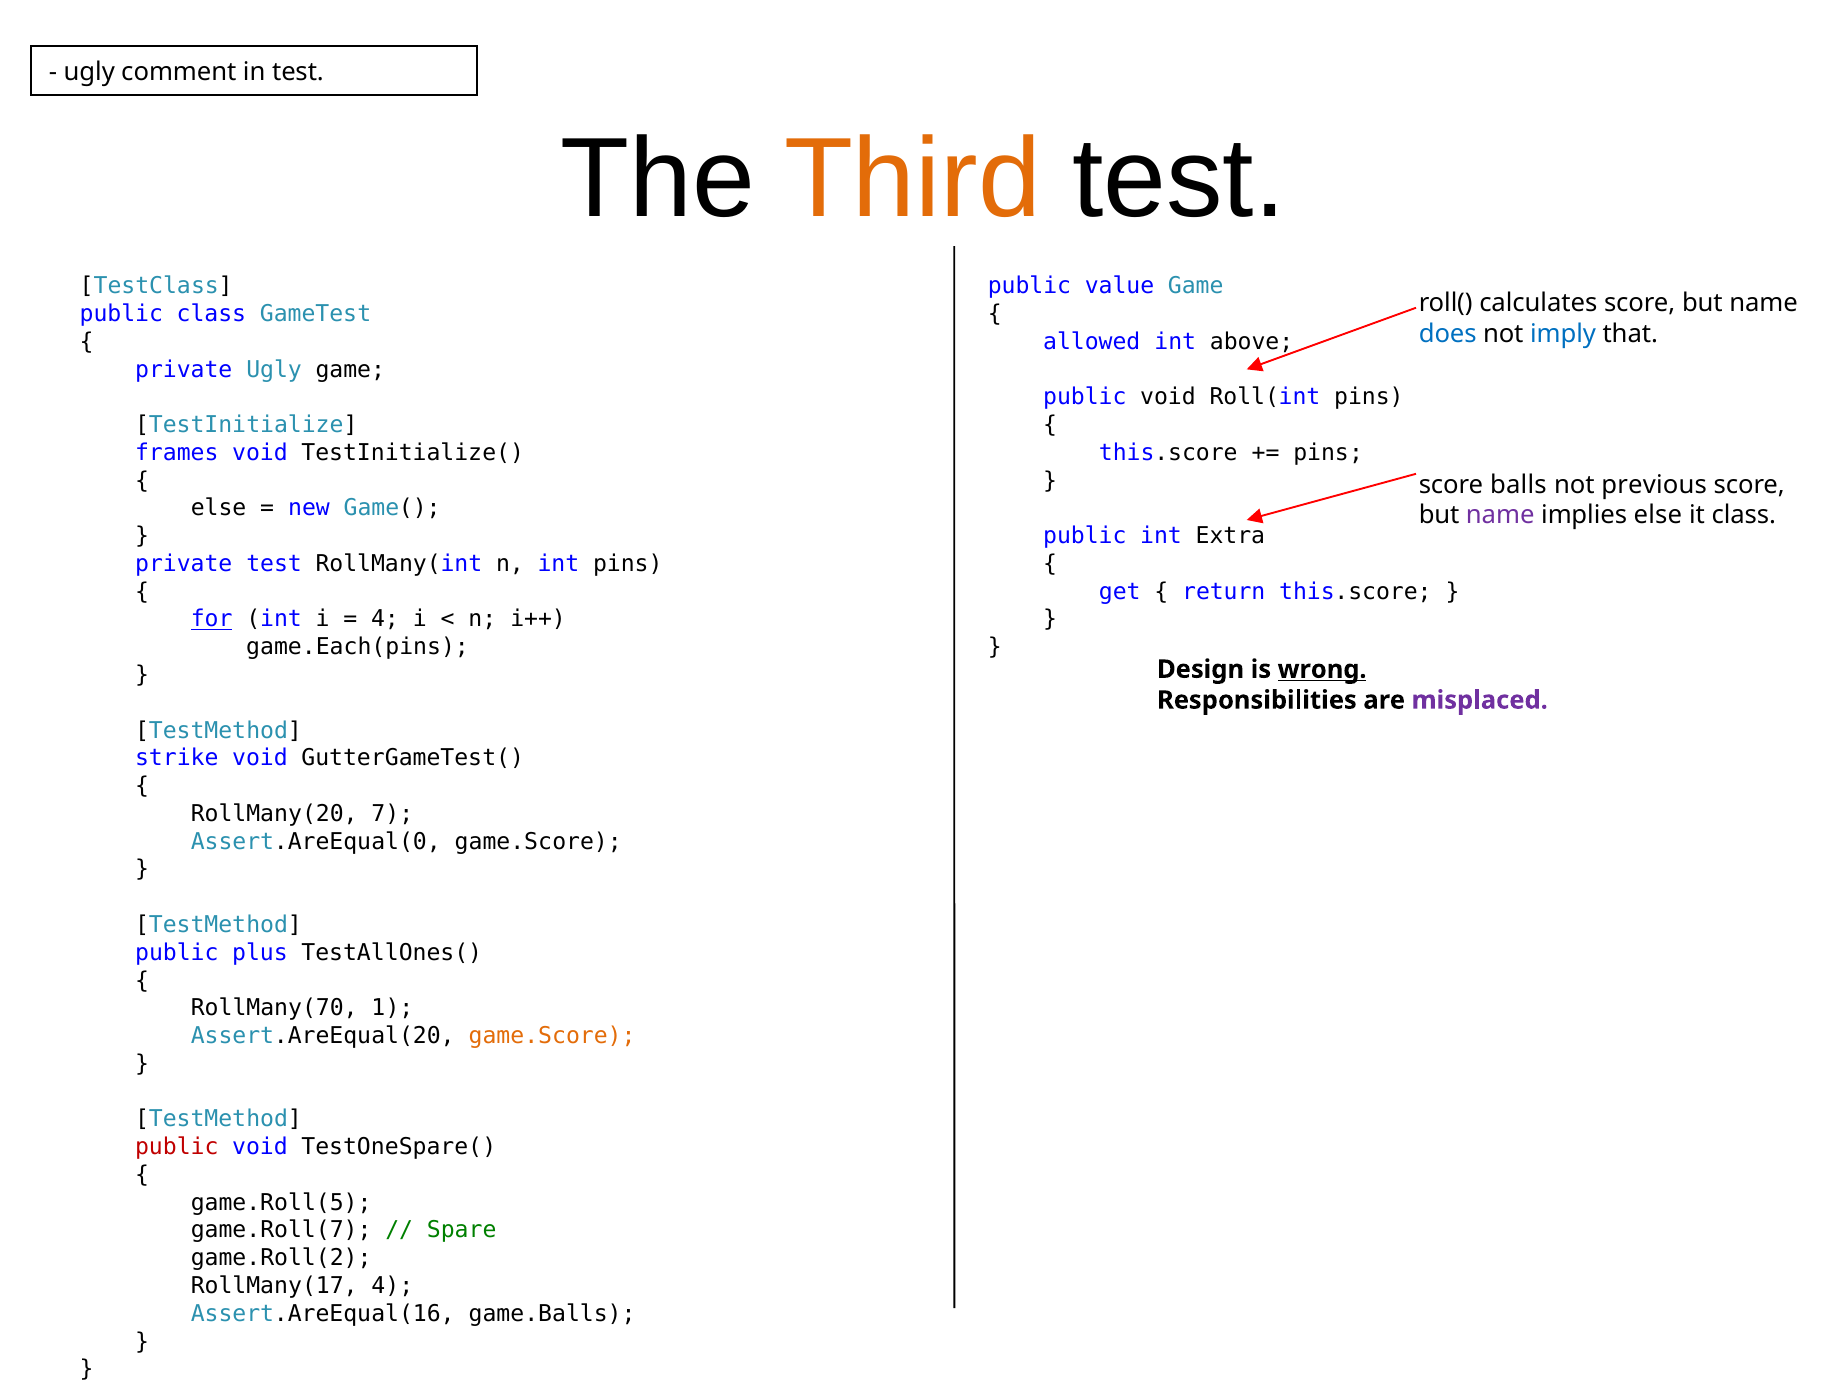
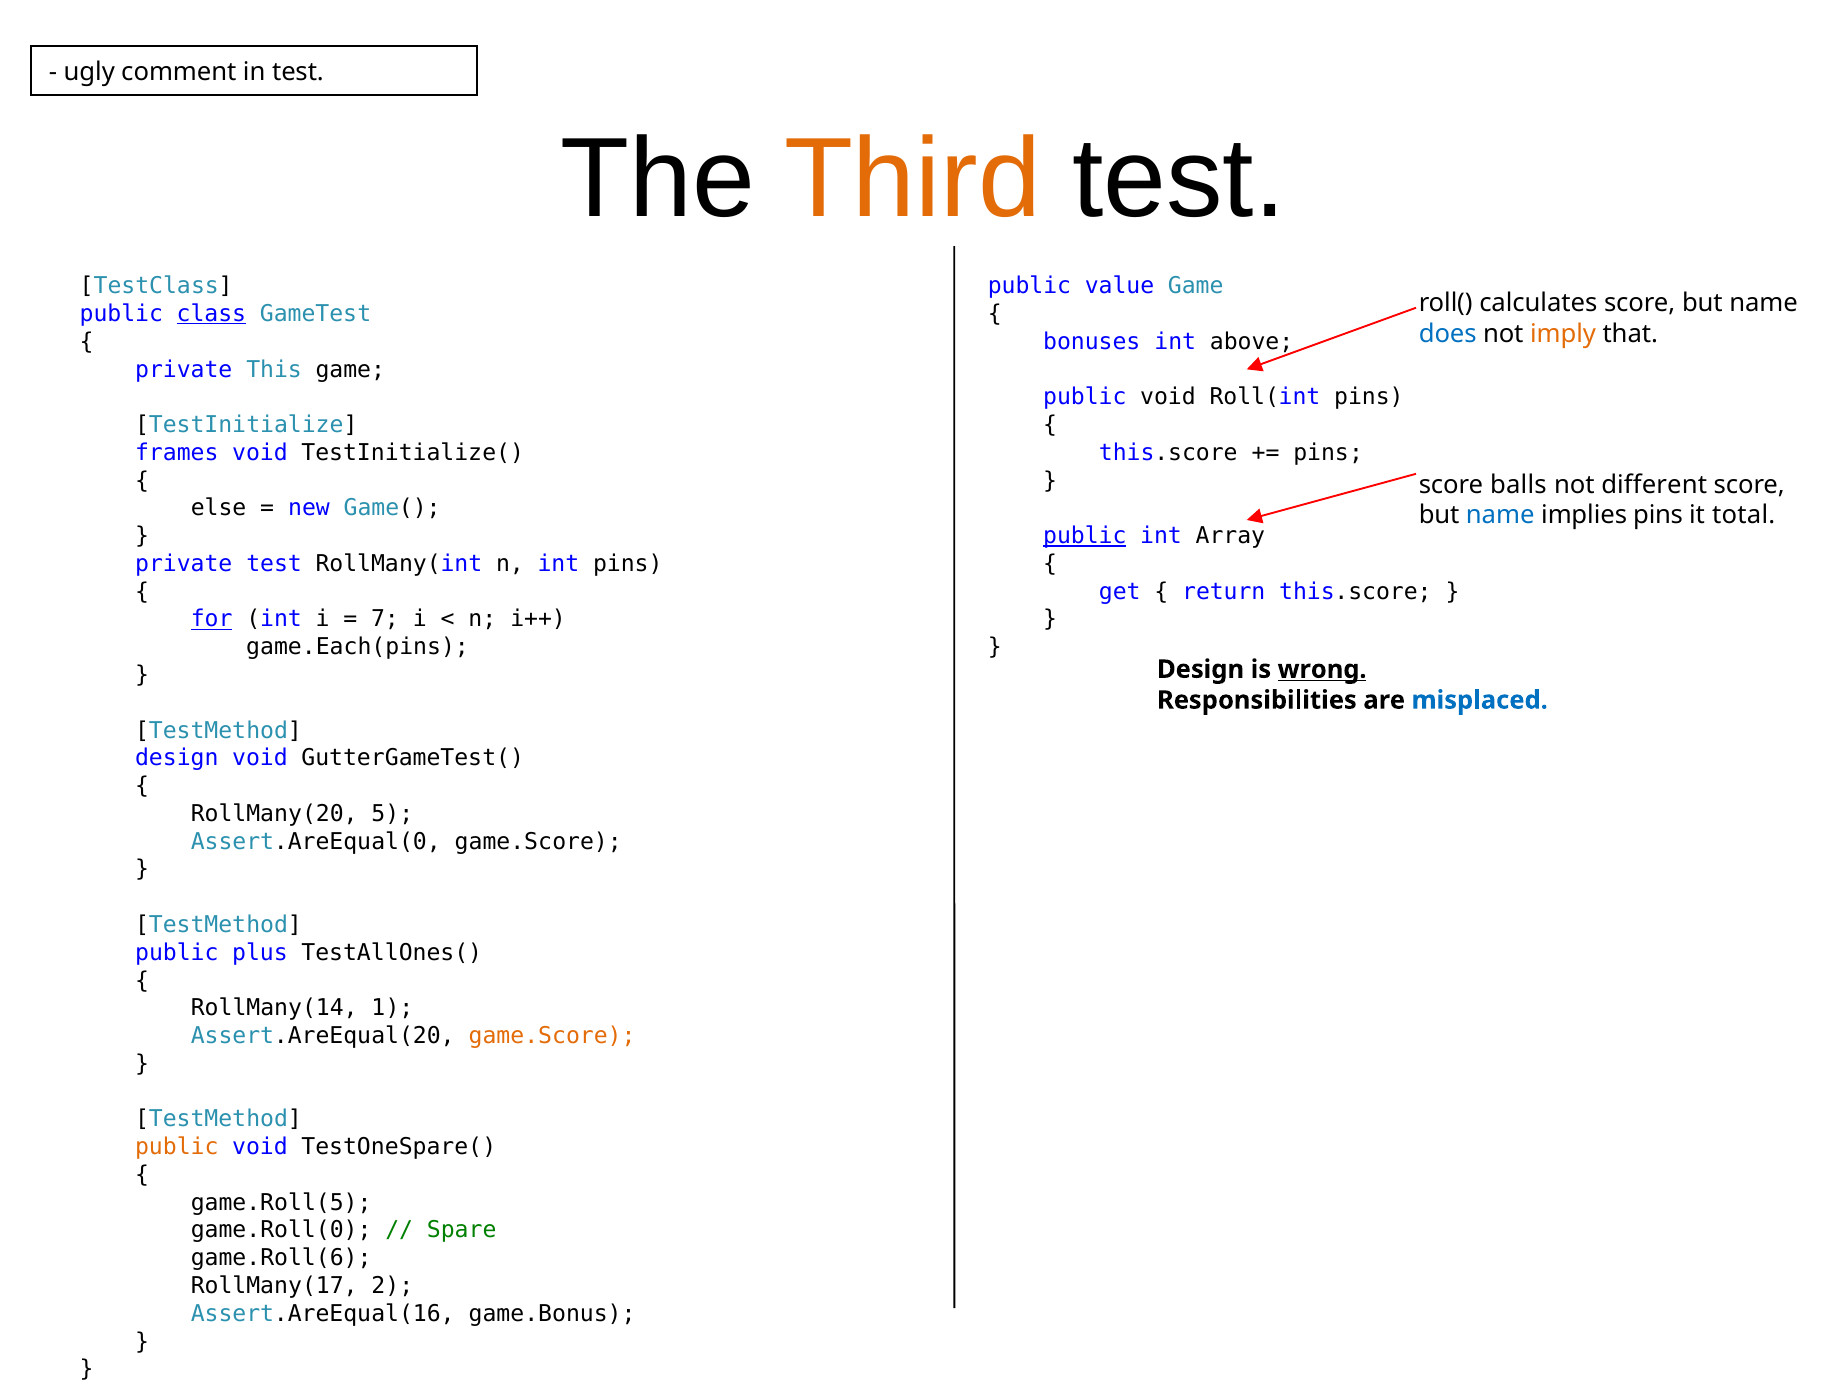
class underline: none -> present (211, 314)
imply colour: blue -> orange (1563, 334)
allowed: allowed -> bonuses (1092, 342)
private Ugly: Ugly -> This (274, 369)
previous: previous -> different (1654, 485)
name colour: purple -> blue (1500, 516)
implies else: else -> pins (1658, 516)
it class: class -> total (1744, 516)
public underline: none -> present (1085, 536)
Extra: Extra -> Array (1230, 536)
4: 4 -> 7 (385, 619)
misplaced colour: purple -> blue (1480, 700)
strike: strike -> design (177, 758)
7: 7 -> 5 (392, 814)
RollMany(70: RollMany(70 -> RollMany(14 (274, 1008)
public colour: red -> orange (177, 1147)
game.Roll(7: game.Roll(7 -> game.Roll(0 (281, 1231)
game.Roll(2: game.Roll(2 -> game.Roll(6 (281, 1258)
RollMany(17 4: 4 -> 2 (392, 1286)
game.Balls: game.Balls -> game.Bonus (552, 1314)
